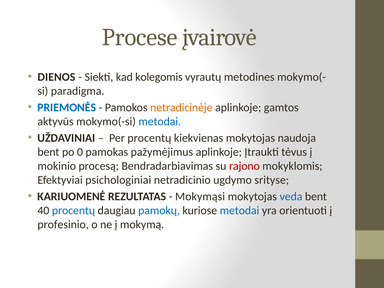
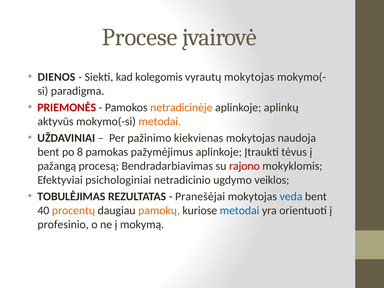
vyrautų metodines: metodines -> mokytojas (249, 77)
PRIEMONĖS colour: blue -> red (67, 107)
gamtos: gamtos -> aplinkų (281, 107)
metodai colour: blue -> orange (160, 121)
Per procentų: procentų -> pažinimo (149, 138)
0: 0 -> 8 (80, 152)
mokinio: mokinio -> pažangą (57, 166)
srityse: srityse -> veiklos (272, 180)
KARIUOMENĖ: KARIUOMENĖ -> TOBULĖJIMAS (71, 196)
Mokymąsi: Mokymąsi -> Pranešėjai (200, 196)
procentų colour: blue -> orange (73, 211)
pamokų colour: blue -> orange (159, 211)
